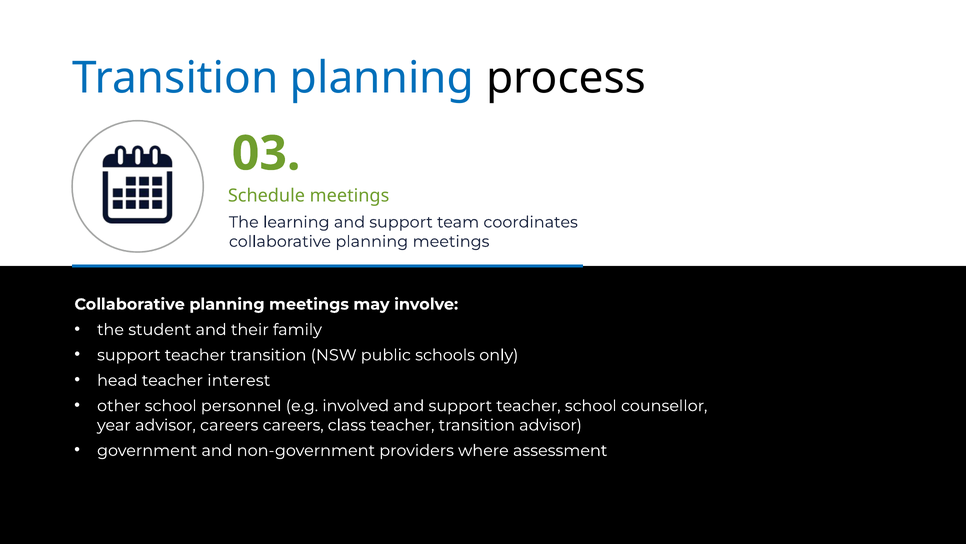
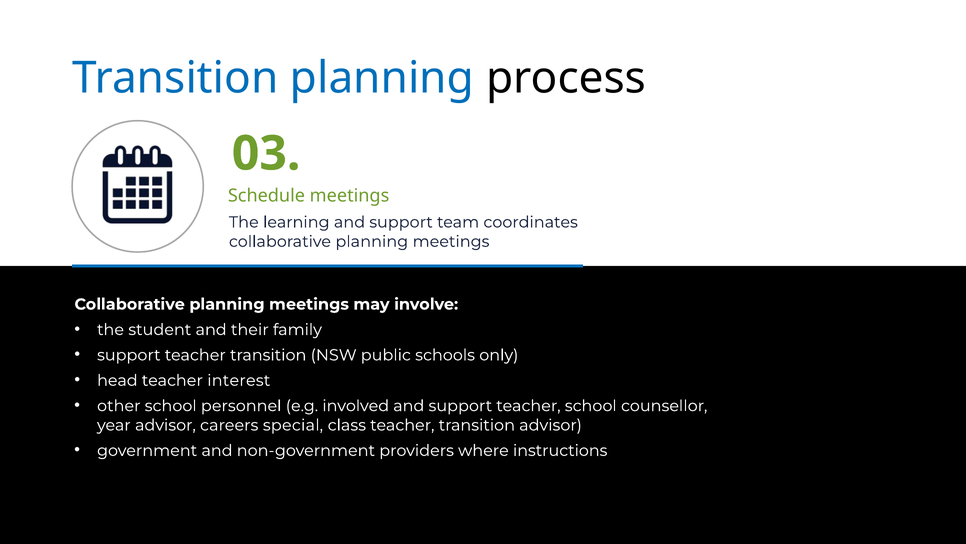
careers careers: careers -> special (293, 425)
assessment: assessment -> instructions (560, 450)
